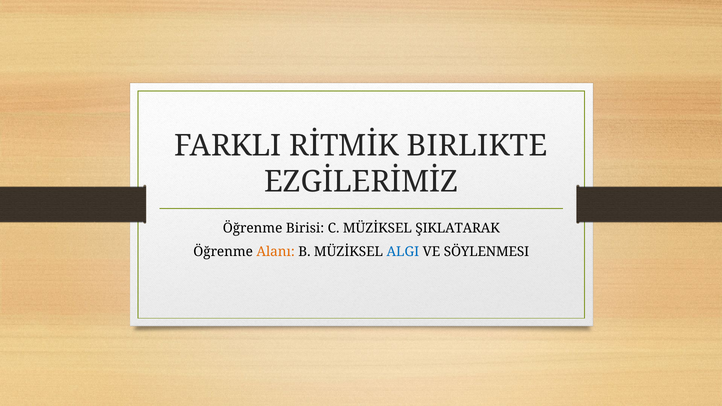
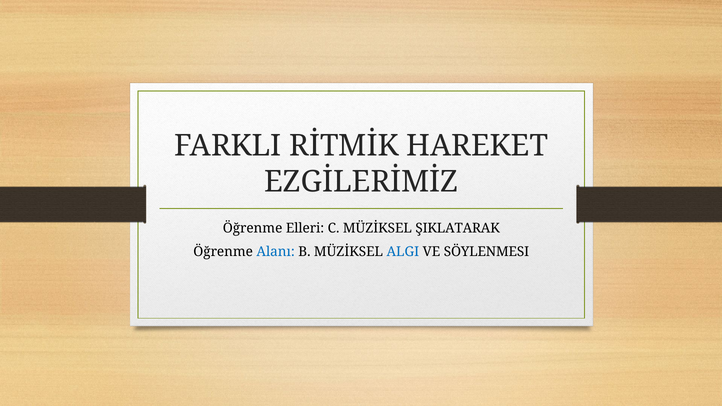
BIRLIKTE: BIRLIKTE -> HAREKET (477, 146)
Birisi: Birisi -> Elleri (305, 228)
Alanı colour: orange -> blue (276, 252)
